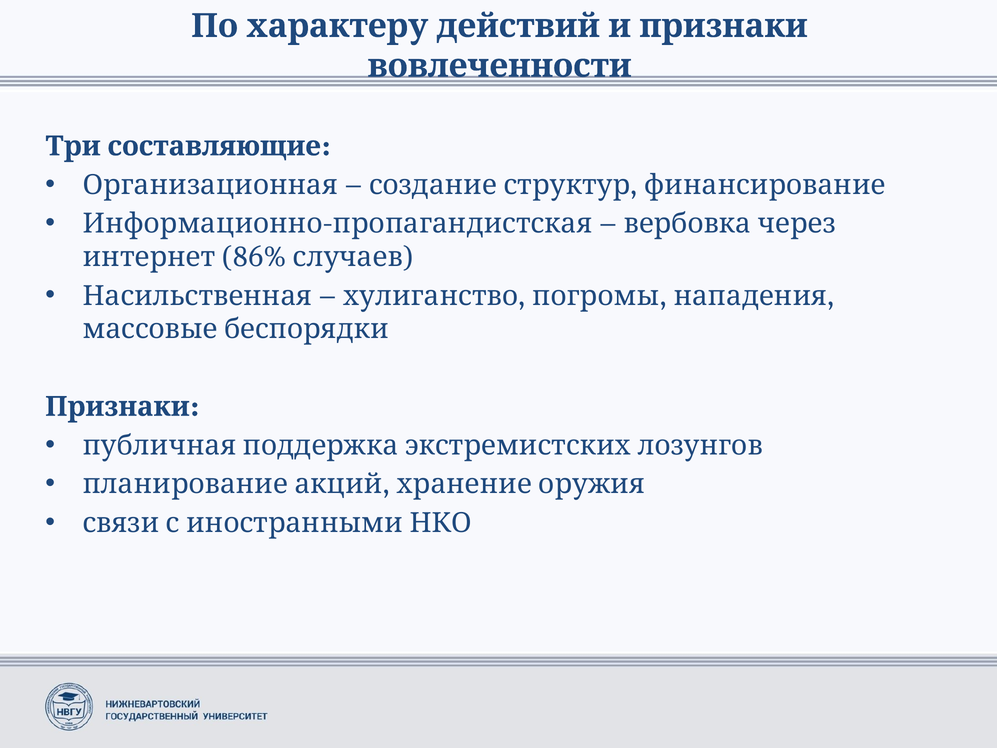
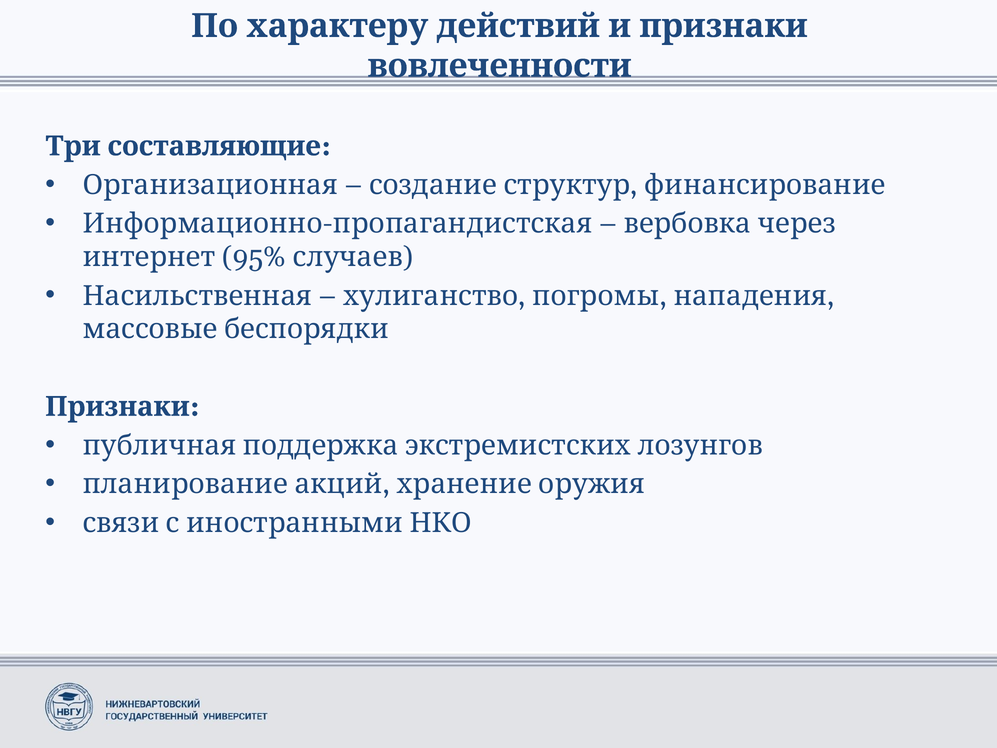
86%: 86% -> 95% (254, 257)
